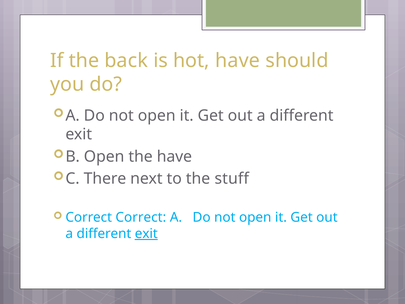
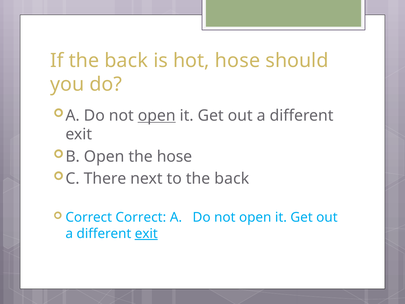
hot have: have -> hose (238, 61)
open underline: none -> present (157, 115)
the have: have -> hose (174, 156)
to the stuff: stuff -> back (232, 178)
